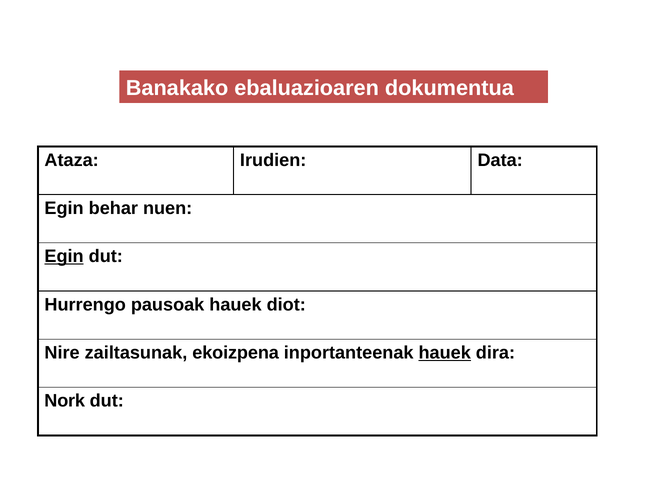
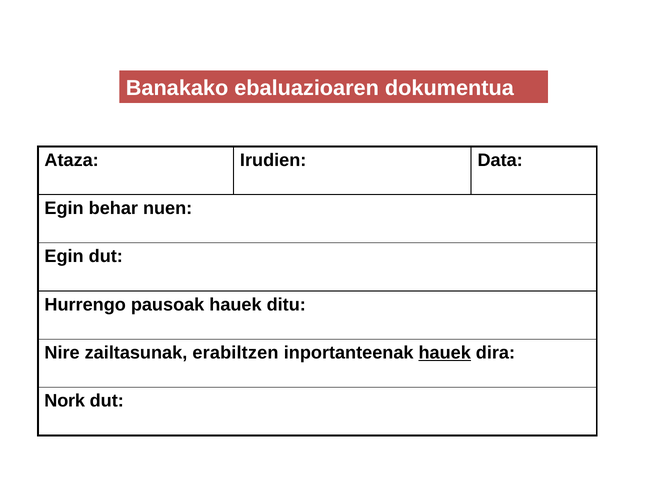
Egin underline: present -> none (64, 257)
diot: diot -> ditu (286, 305)
ekoizpena: ekoizpena -> erabiltzen (235, 353)
